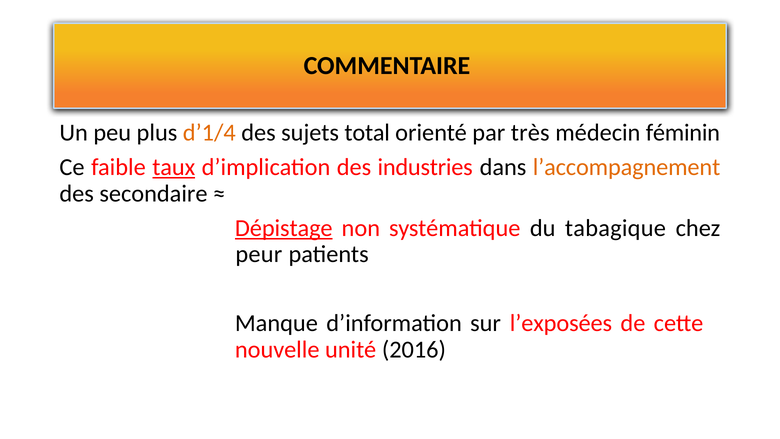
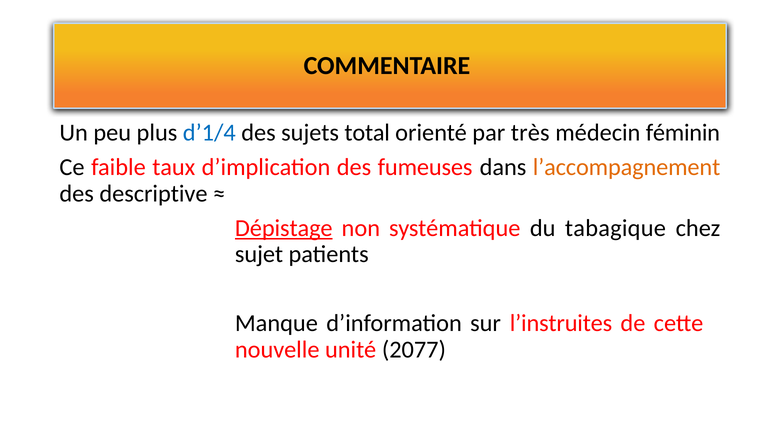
d’1/4 colour: orange -> blue (209, 133)
taux underline: present -> none (174, 167)
industries: industries -> fumeuses (425, 167)
secondaire: secondaire -> descriptive (153, 194)
peur: peur -> sujet (259, 254)
l’exposées: l’exposées -> l’instruites (561, 323)
2016: 2016 -> 2077 (414, 350)
